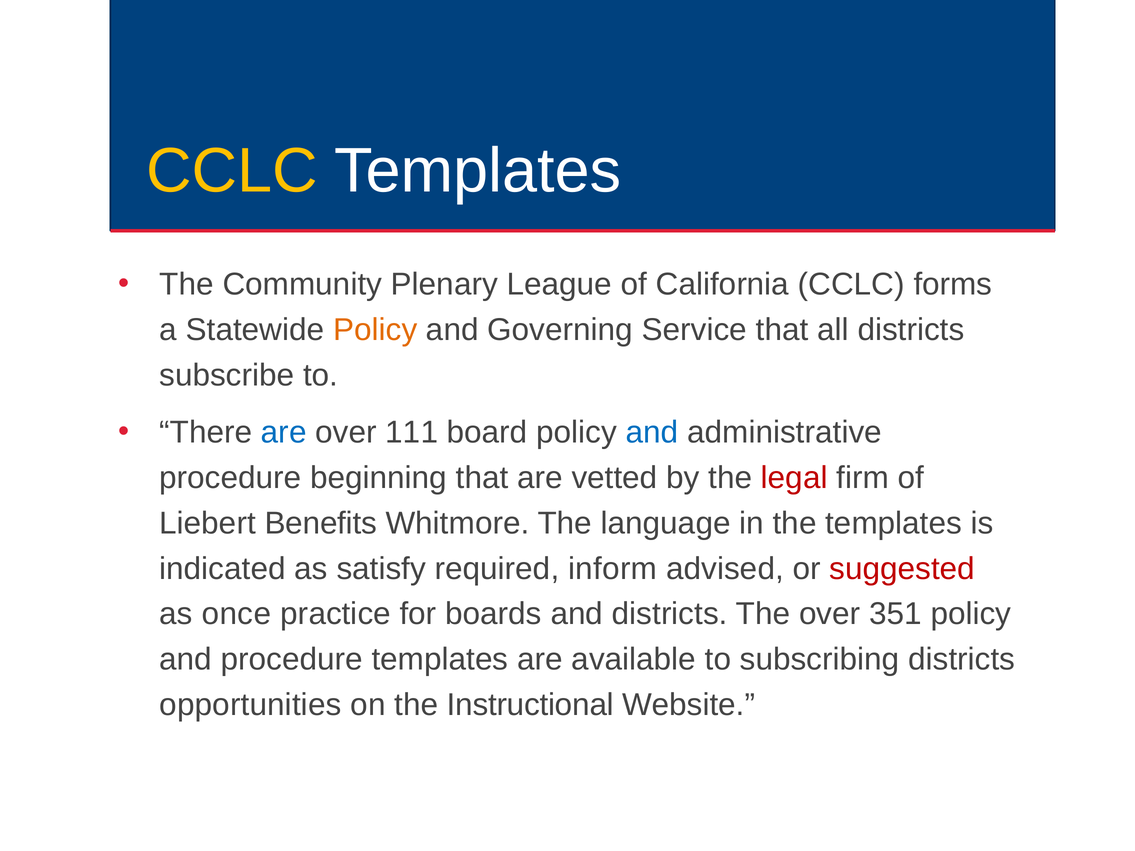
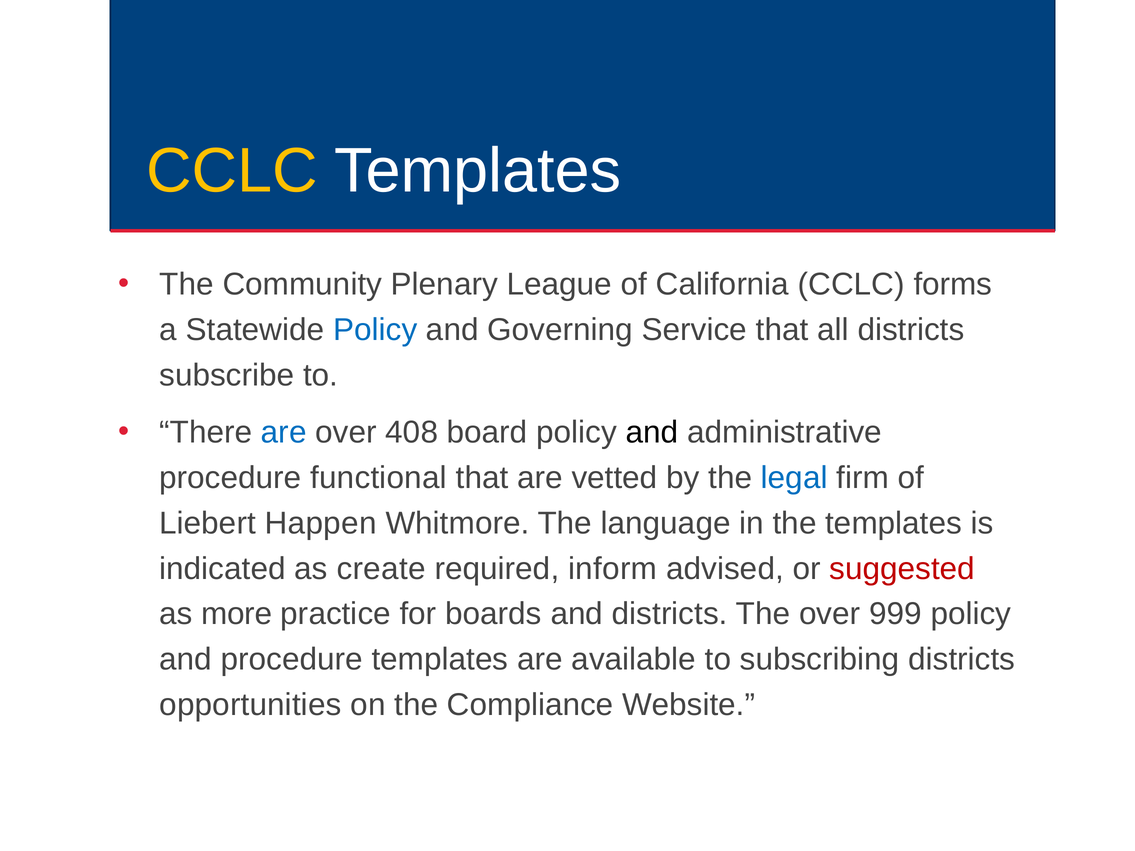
Policy colour: orange -> blue (375, 330)
111: 111 -> 408 (412, 433)
and colour: blue -> black (652, 433)
beginning: beginning -> functional (378, 478)
legal colour: red -> blue (794, 478)
Benefits: Benefits -> Happen (321, 523)
satisfy: satisfy -> create (381, 569)
once: once -> more (237, 614)
351: 351 -> 999 (895, 614)
Instructional: Instructional -> Compliance (530, 705)
